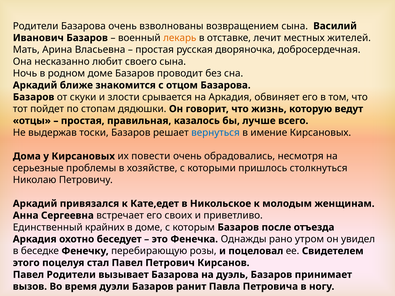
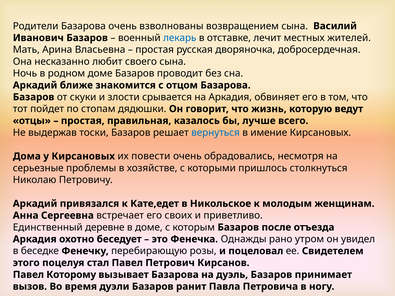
лекарь colour: orange -> blue (180, 38)
крайних: крайних -> деревне (105, 227)
Павел Родители: Родители -> Которому (71, 275)
